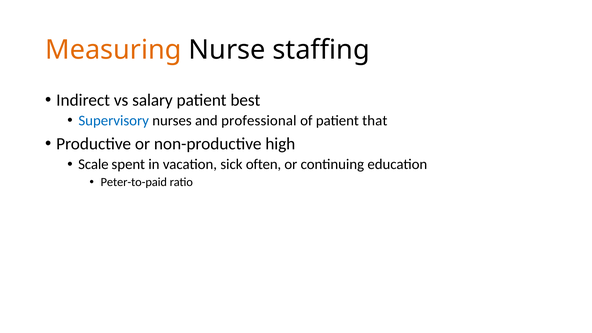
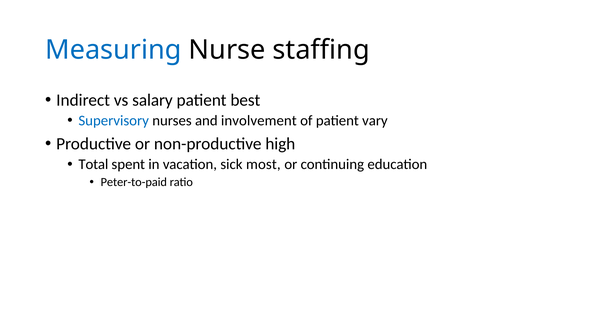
Measuring colour: orange -> blue (113, 50)
professional: professional -> involvement (259, 120)
that: that -> vary (375, 120)
Scale: Scale -> Total (93, 164)
often: often -> most (263, 164)
